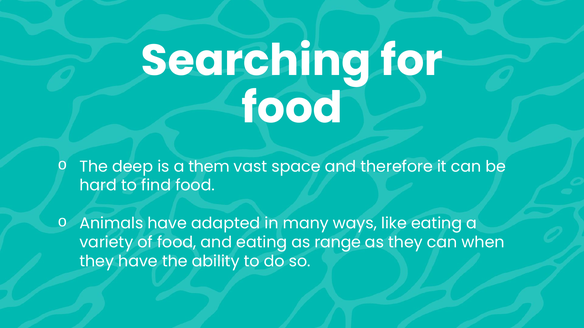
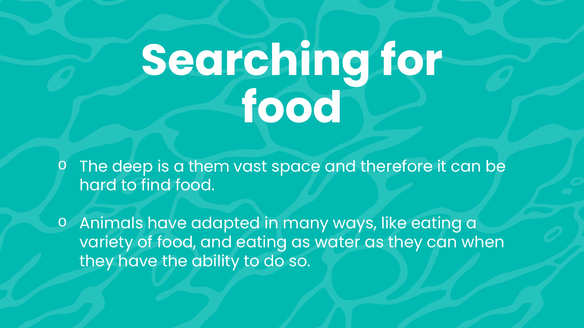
range: range -> water (338, 243)
